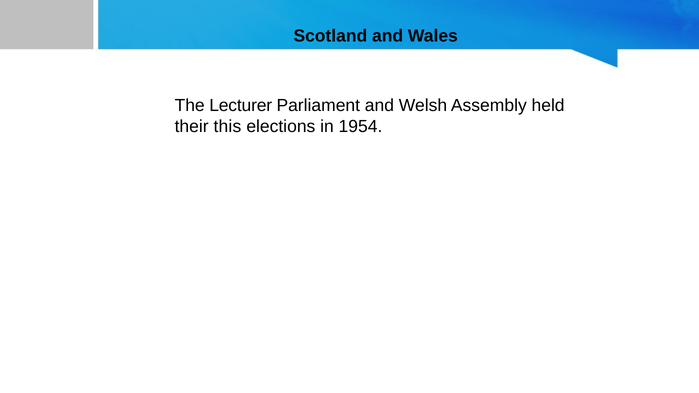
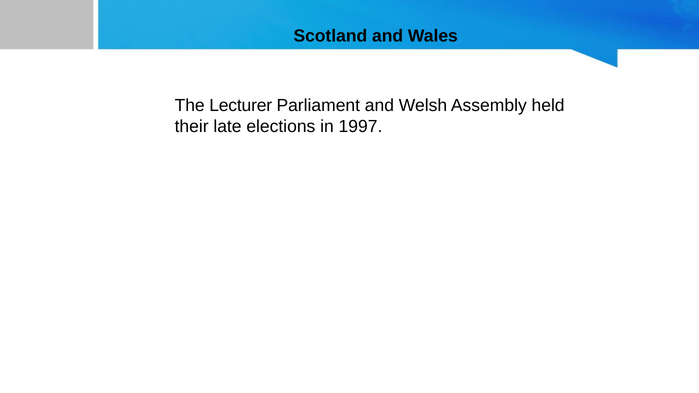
this: this -> late (227, 127)
1954: 1954 -> 1997 (360, 127)
